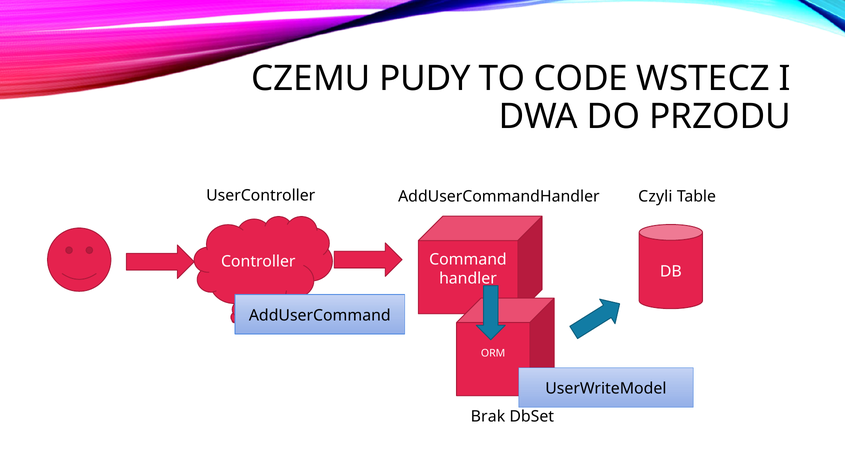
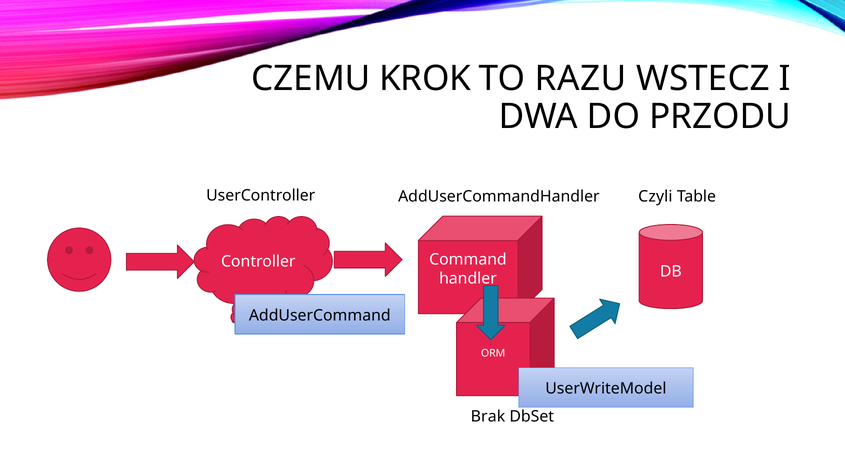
PUDY: PUDY -> KROK (425, 79)
CODE: CODE -> RAZU (581, 79)
